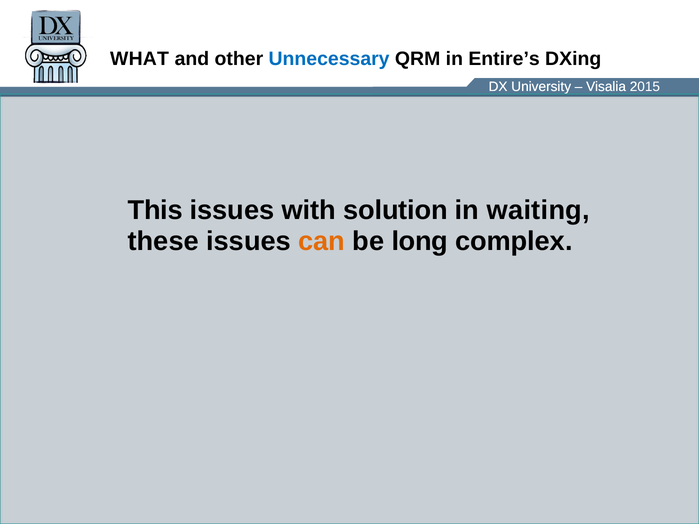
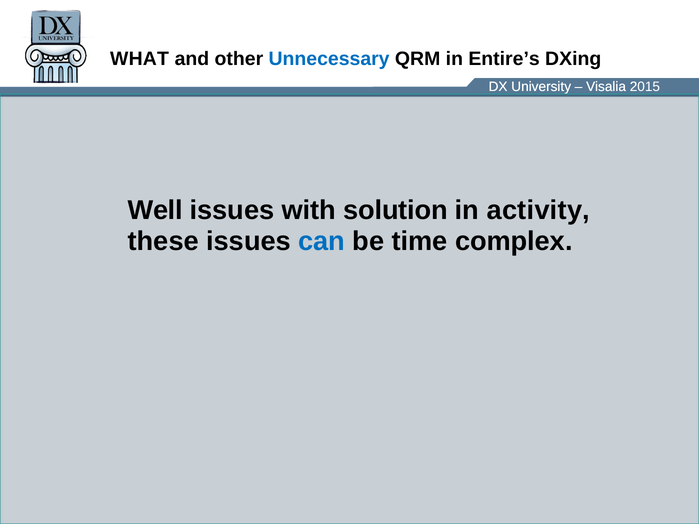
This: This -> Well (155, 210)
waiting: waiting -> activity (538, 210)
can colour: orange -> blue (322, 241)
long: long -> time (420, 241)
